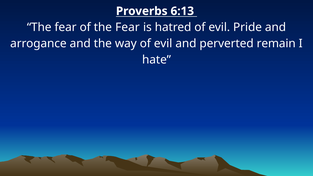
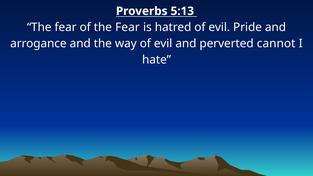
6:13: 6:13 -> 5:13 (182, 11)
remain: remain -> cannot (276, 44)
